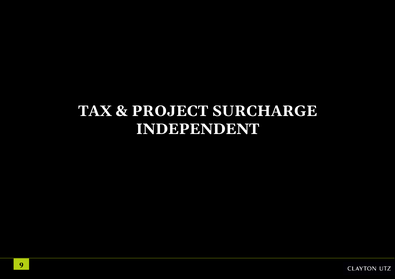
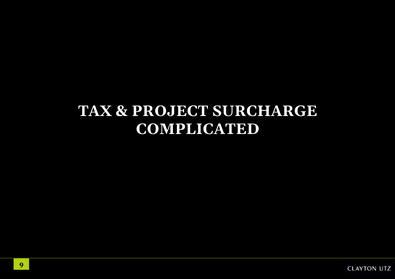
INDEPENDENT: INDEPENDENT -> COMPLICATED (198, 129)
